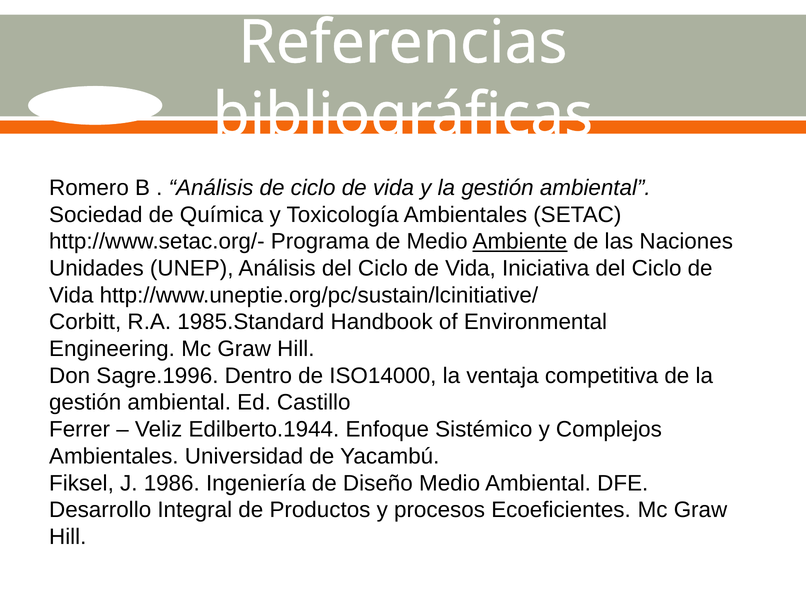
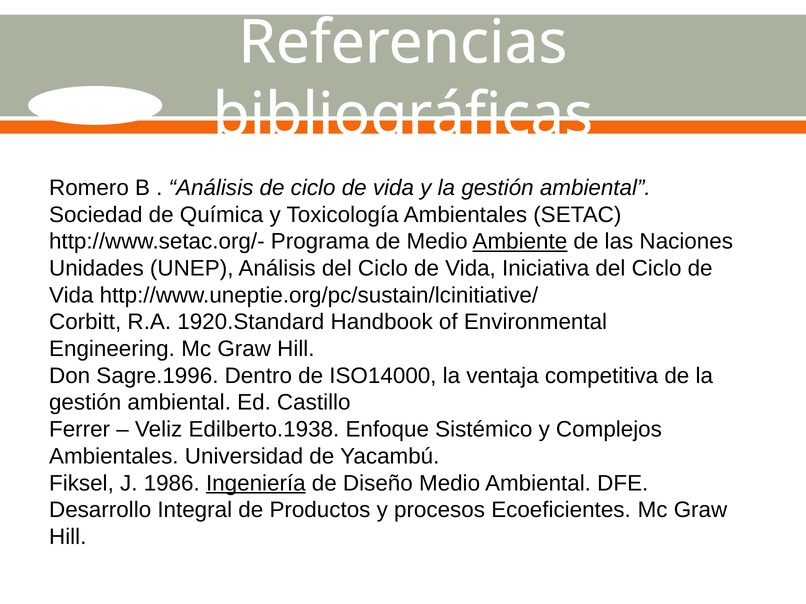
1985.Standard: 1985.Standard -> 1920.Standard (251, 322)
Edilberto.1944: Edilberto.1944 -> Edilberto.1938 (264, 430)
Ingeniería underline: none -> present (256, 484)
